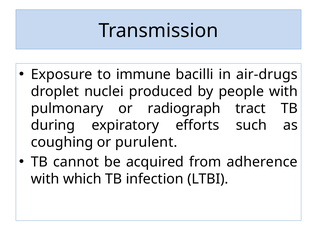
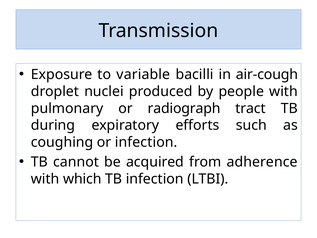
immune: immune -> variable (143, 74)
air-drugs: air-drugs -> air-cough (267, 74)
or purulent: purulent -> infection (146, 142)
